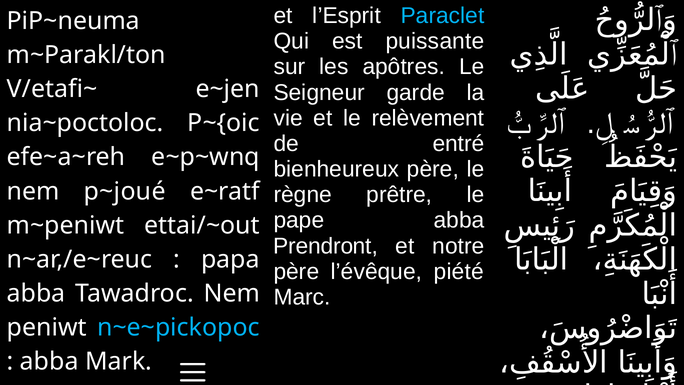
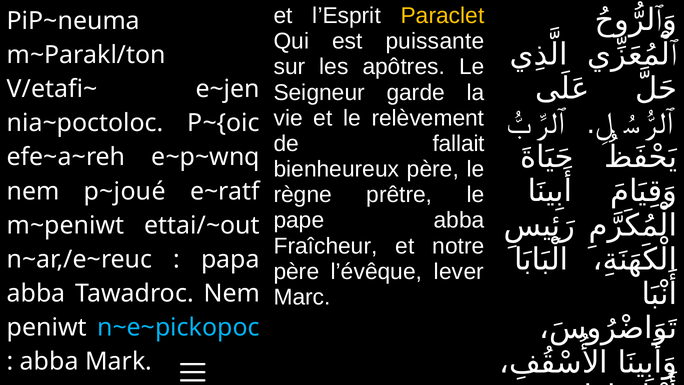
Paraclet colour: light blue -> yellow (443, 16)
entré: entré -> fallait (459, 144)
Prendront: Prendront -> Fraîcheur (326, 246)
piété: piété -> lever (459, 271)
